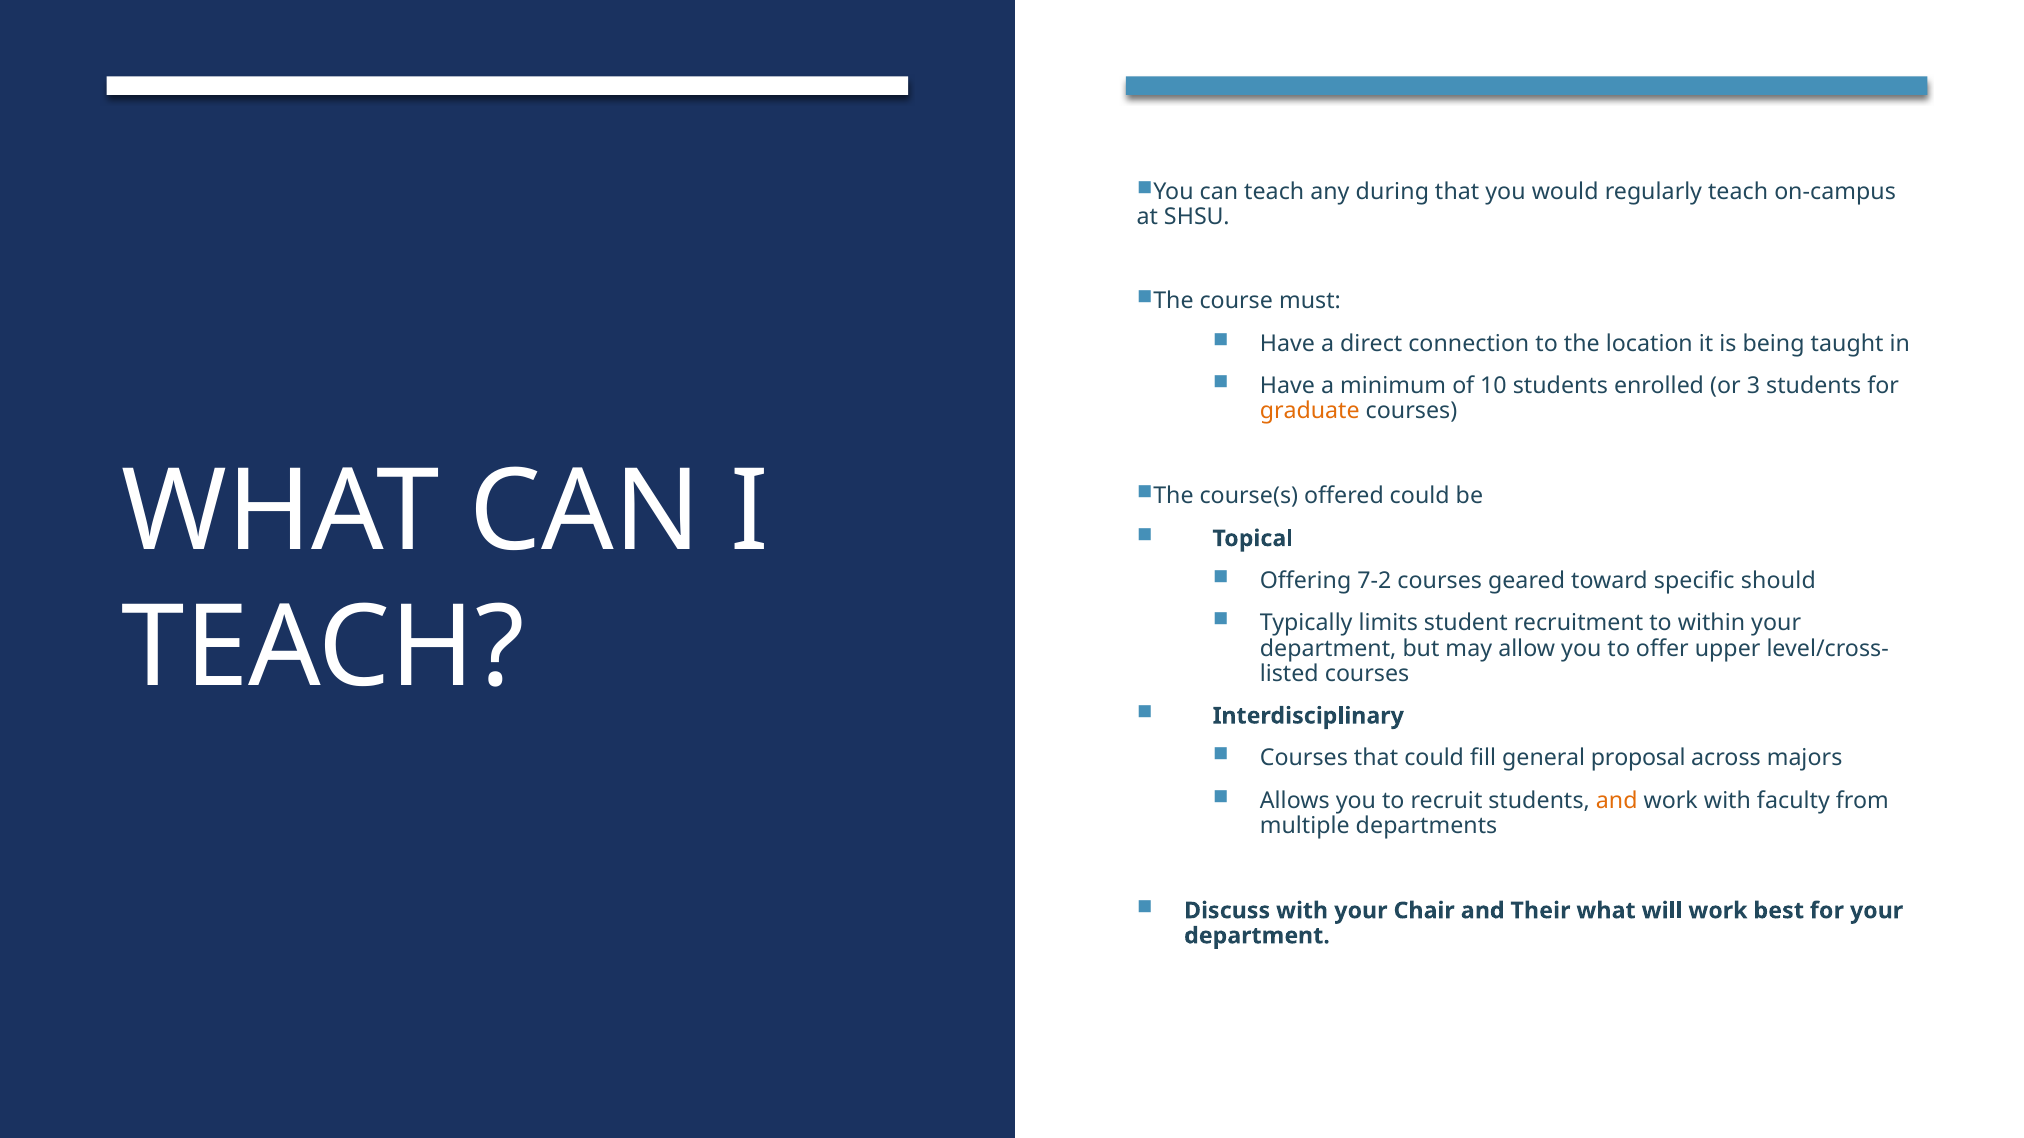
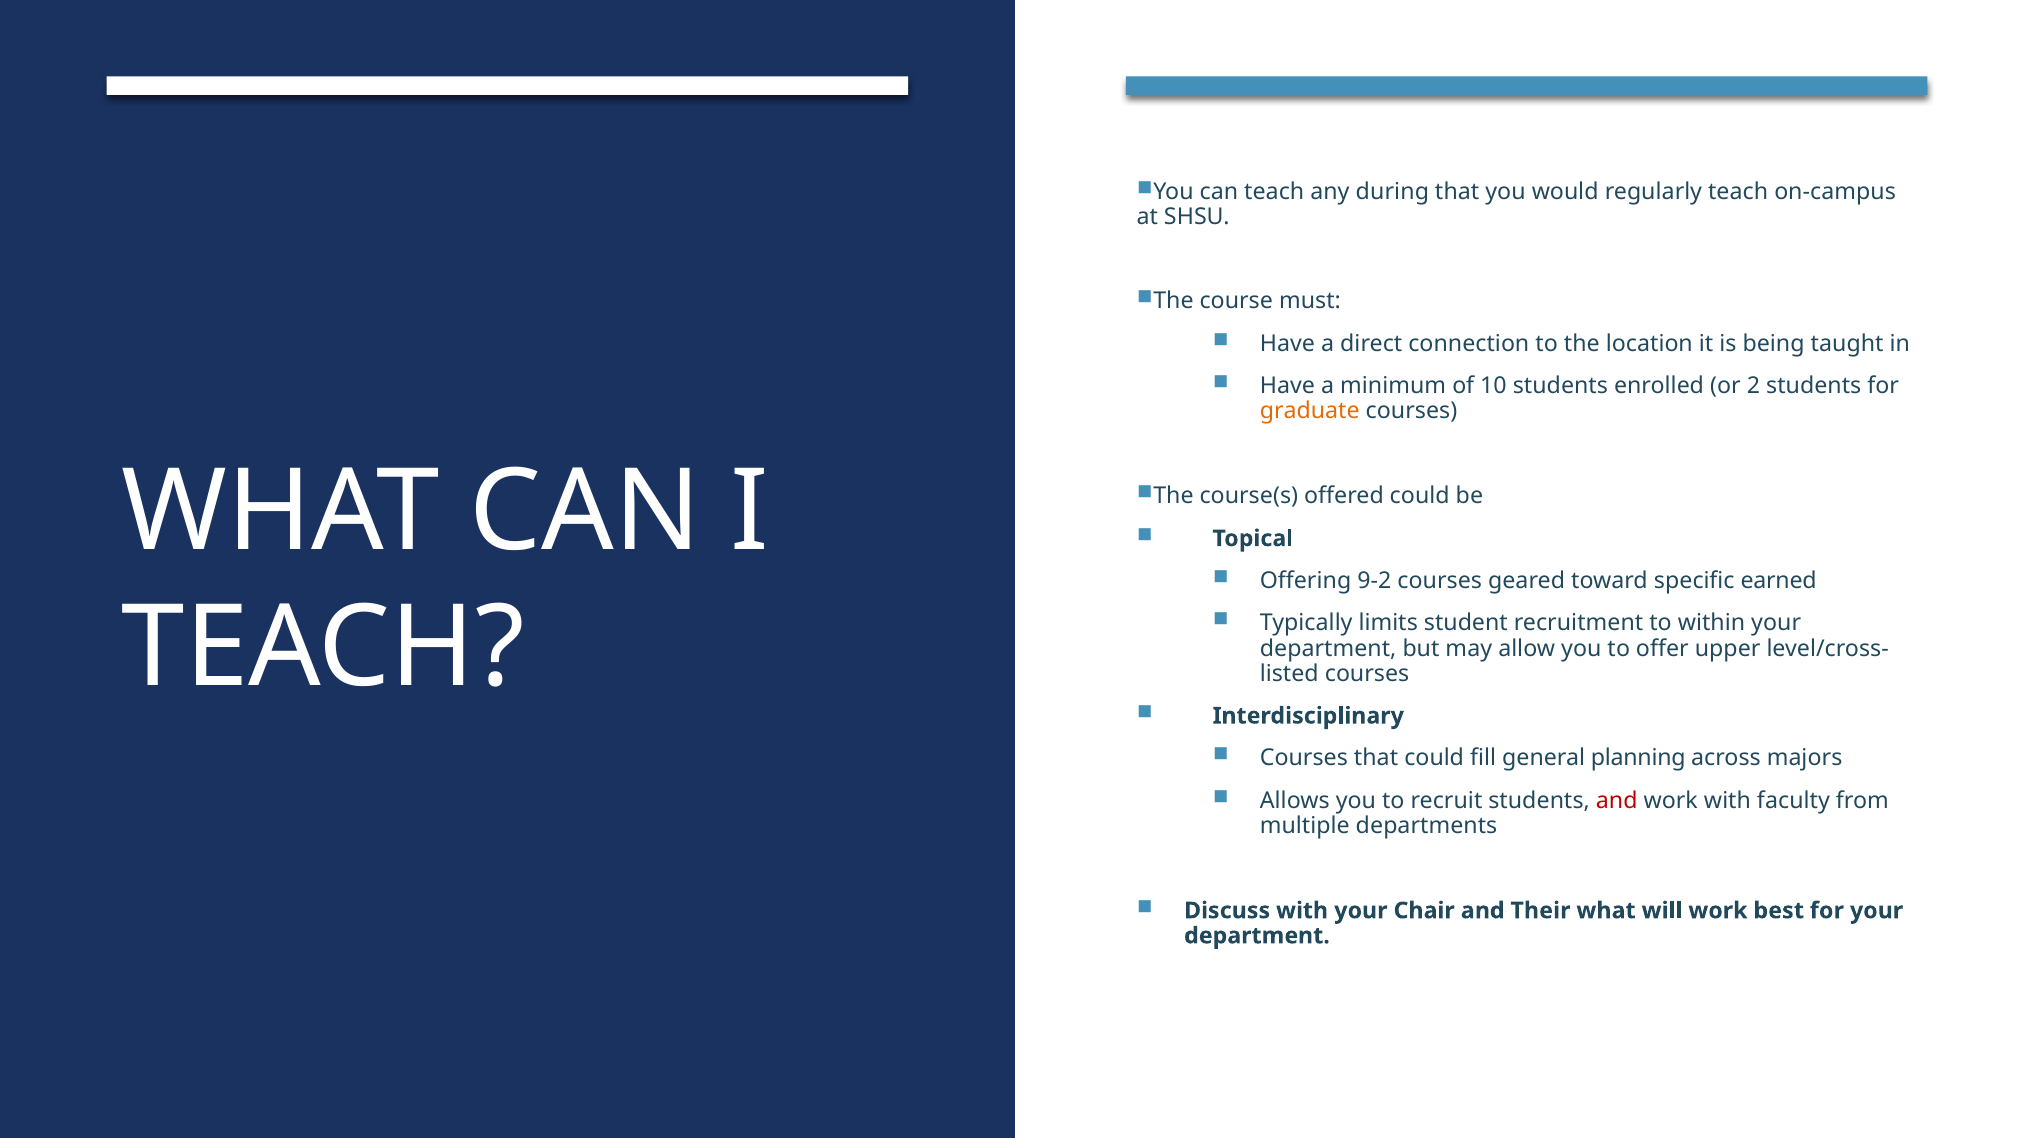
3: 3 -> 2 (1753, 386)
7-2: 7-2 -> 9-2 (1374, 581)
should: should -> earned (1779, 581)
proposal: proposal -> planning (1638, 759)
and colour: orange -> red (1617, 801)
